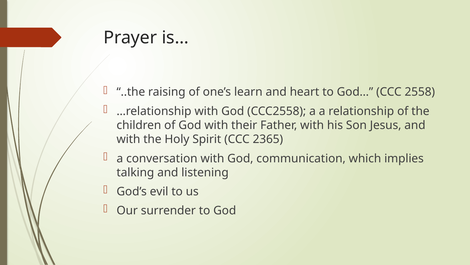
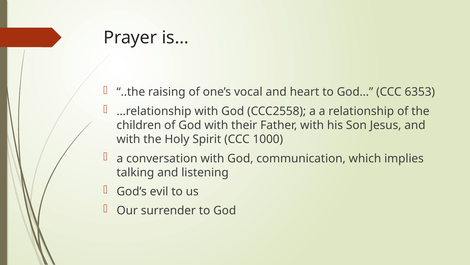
learn: learn -> vocal (248, 92)
2558: 2558 -> 6353 (420, 92)
2365: 2365 -> 1000 (268, 139)
